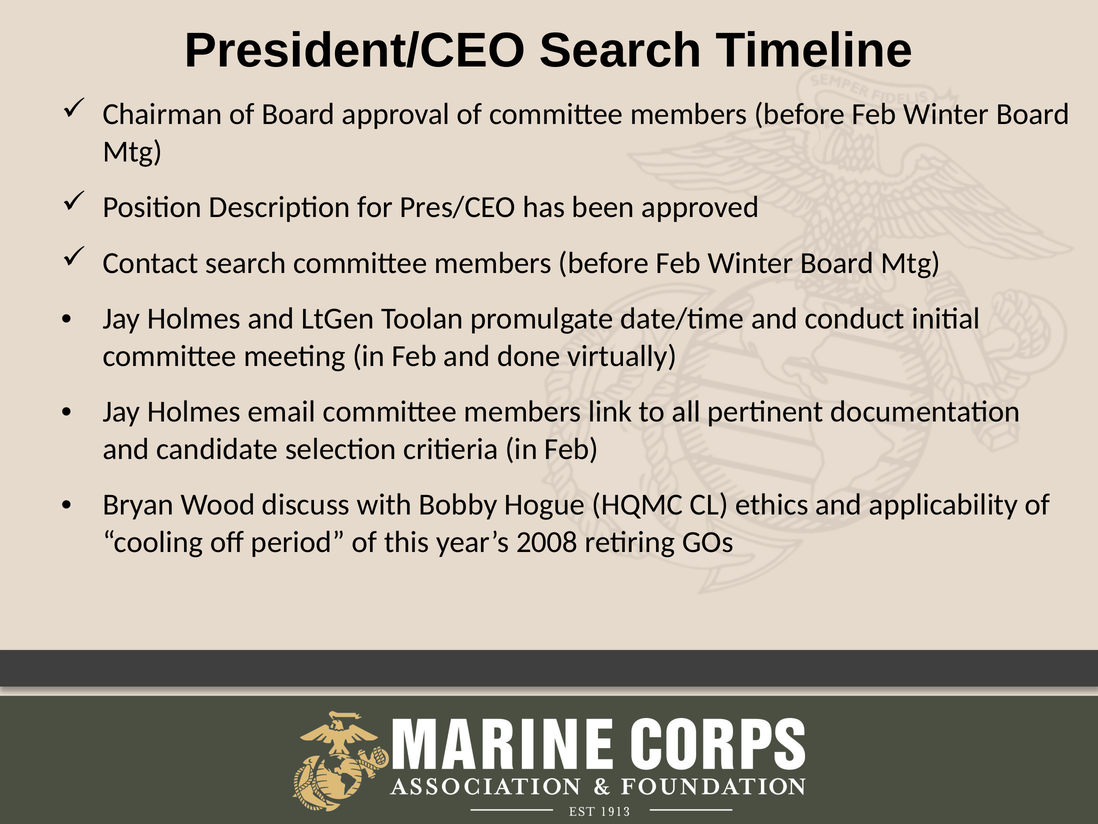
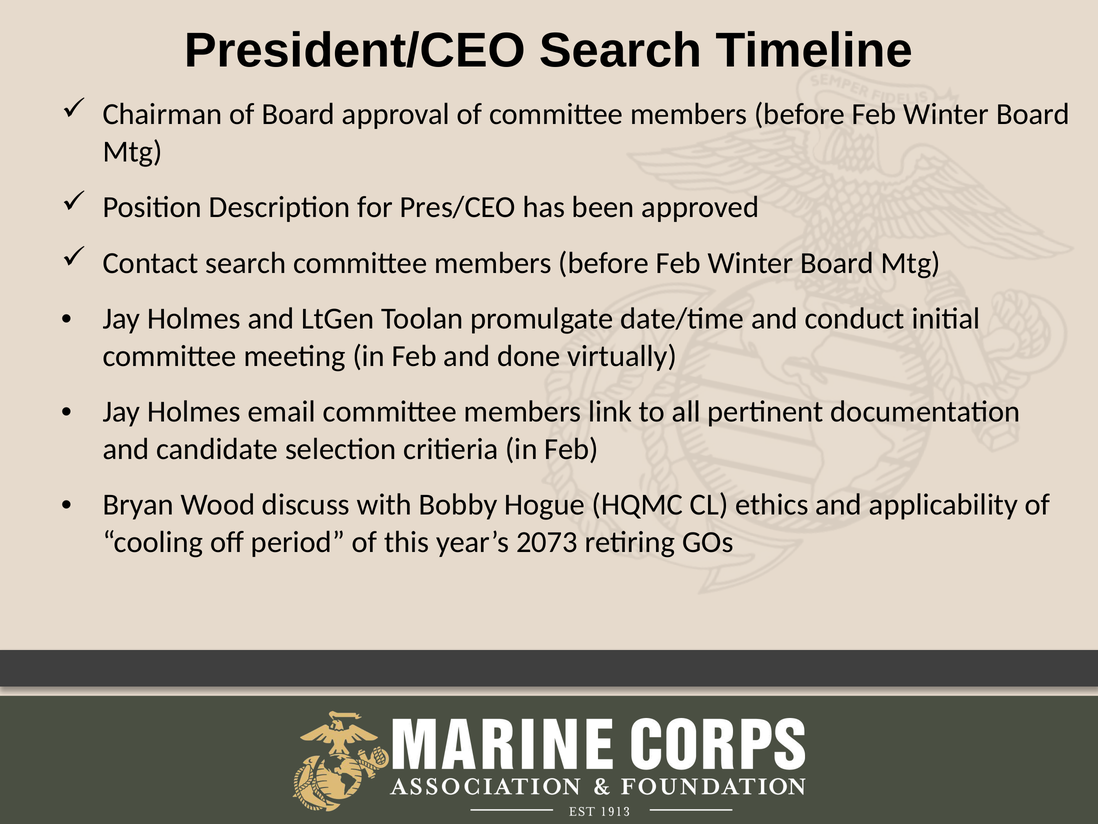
2008: 2008 -> 2073 (547, 542)
